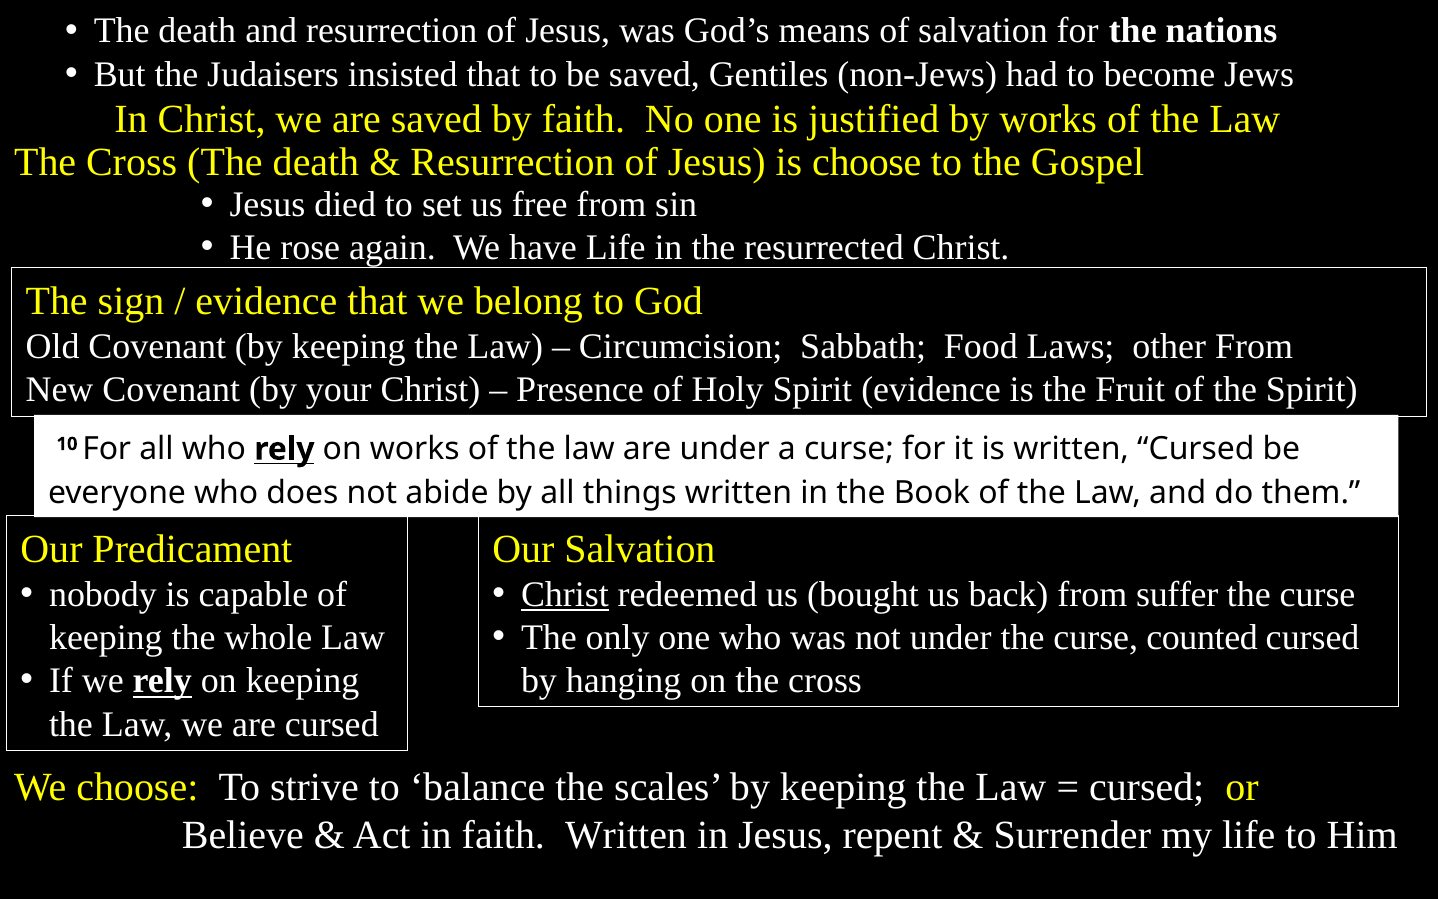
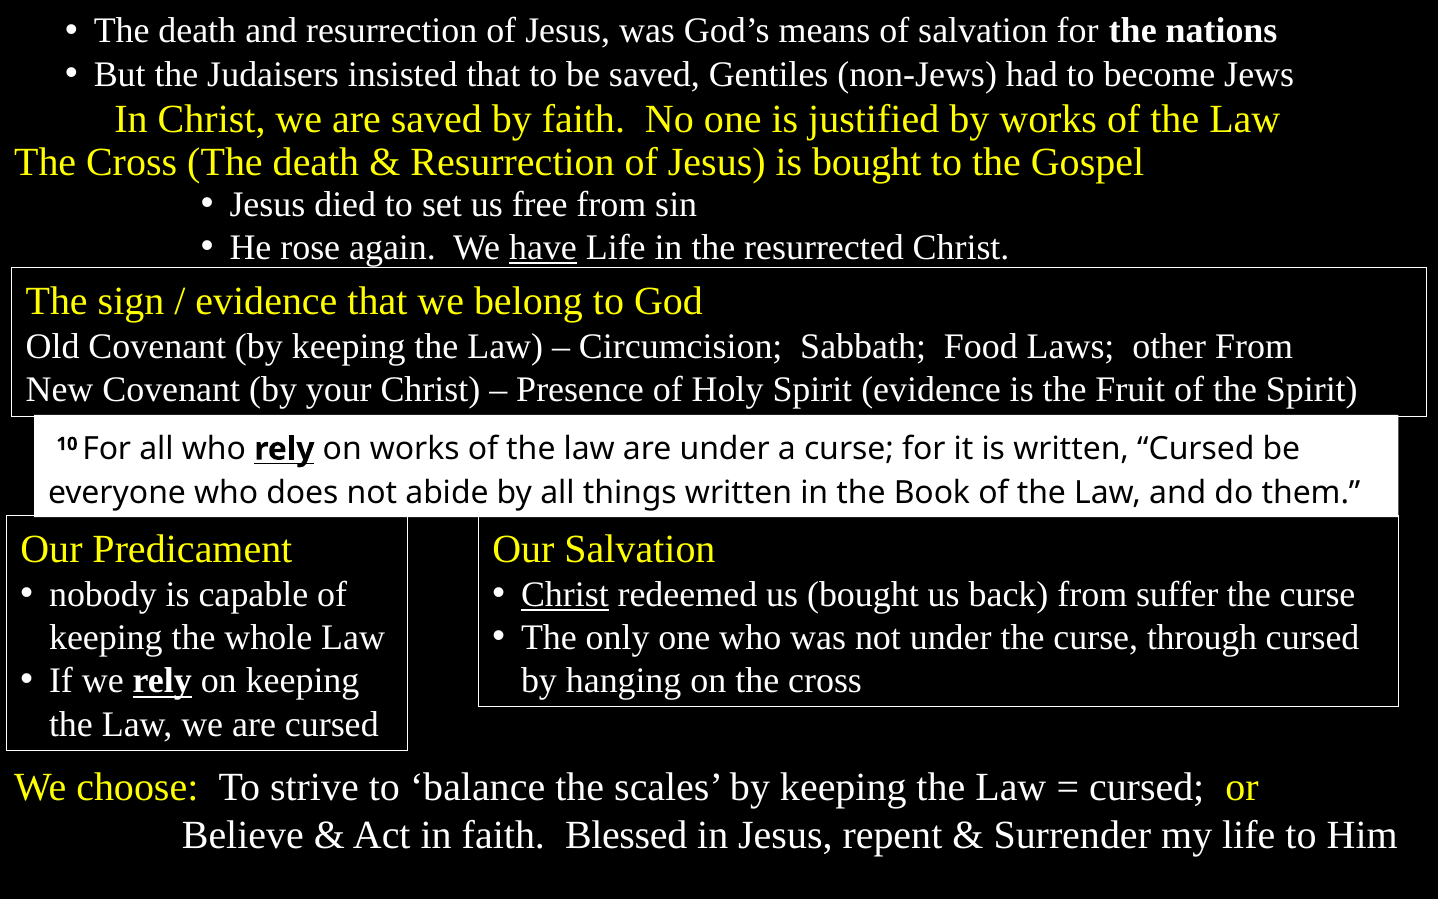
is choose: choose -> bought (867, 163)
have underline: none -> present (543, 248)
counted: counted -> through (1202, 637)
faith Written: Written -> Blessed (626, 835)
